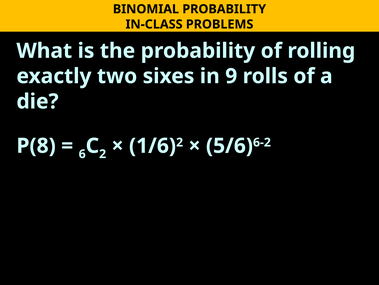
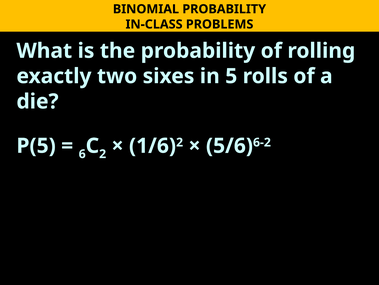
9: 9 -> 5 (231, 76)
P(8: P(8 -> P(5 (36, 145)
